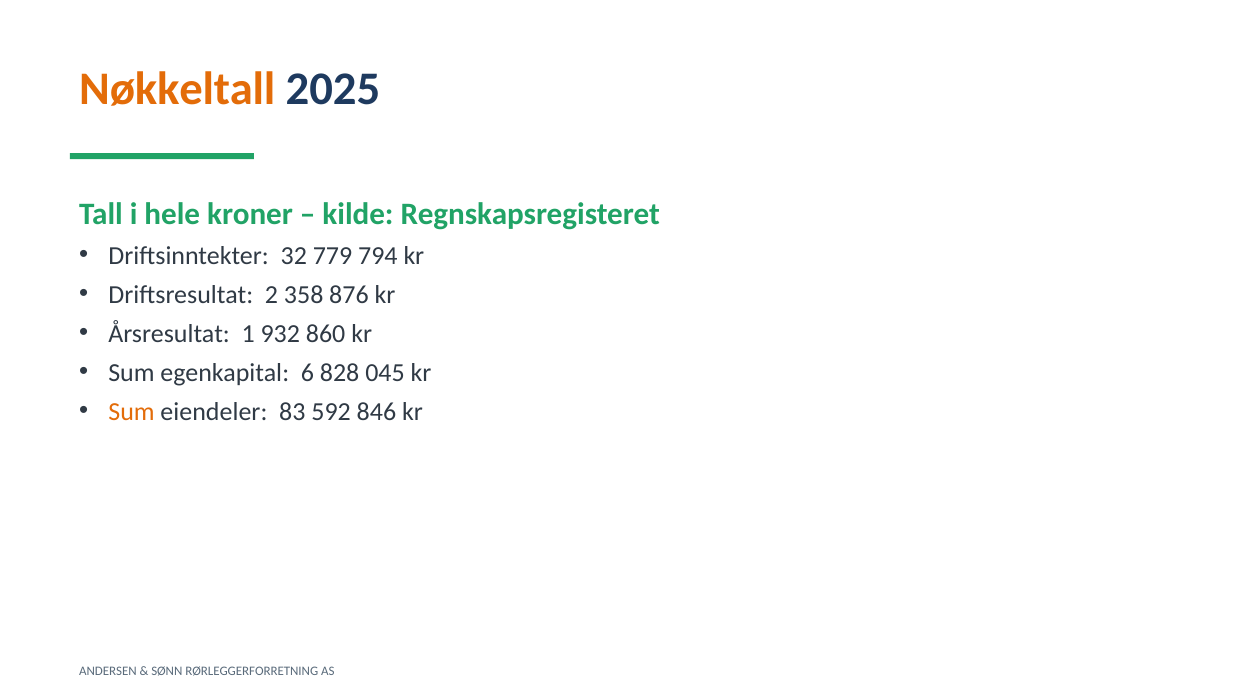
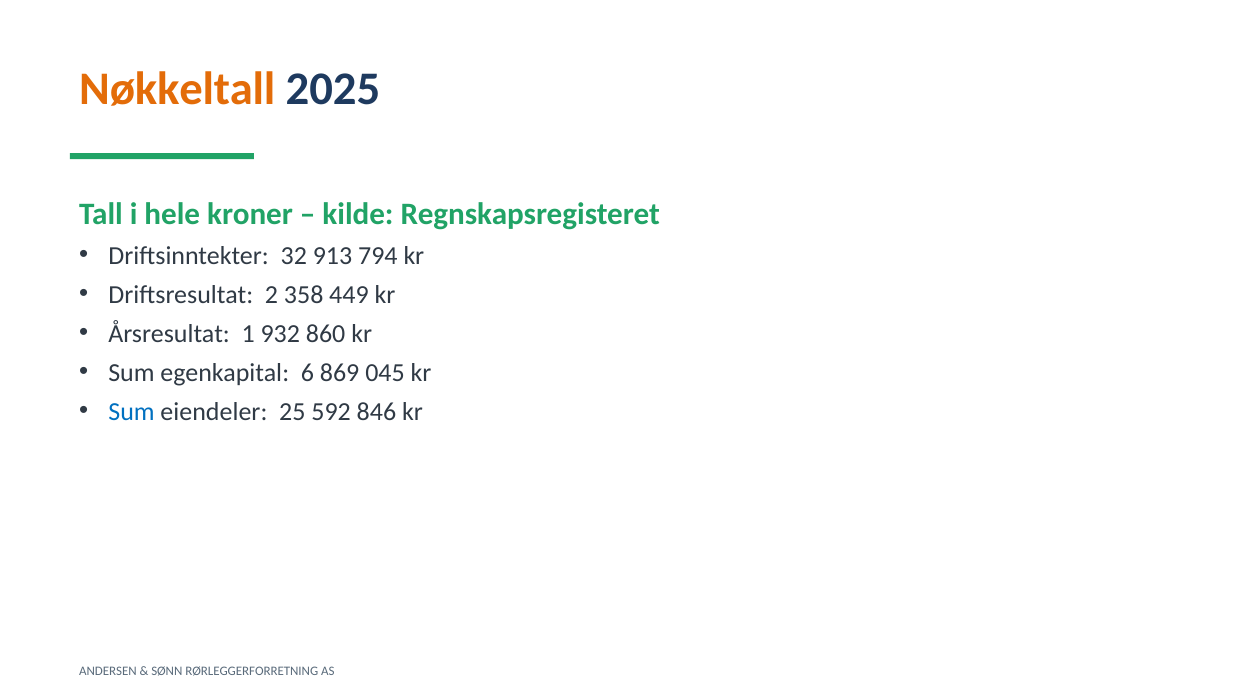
779: 779 -> 913 (333, 256)
876: 876 -> 449 (349, 295)
828: 828 -> 869 (340, 373)
Sum colour: orange -> blue (132, 412)
83: 83 -> 25 (292, 412)
